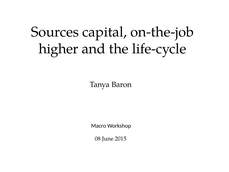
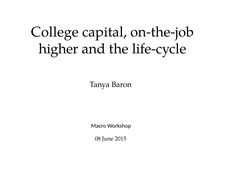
Sources: Sources -> College (55, 32)
